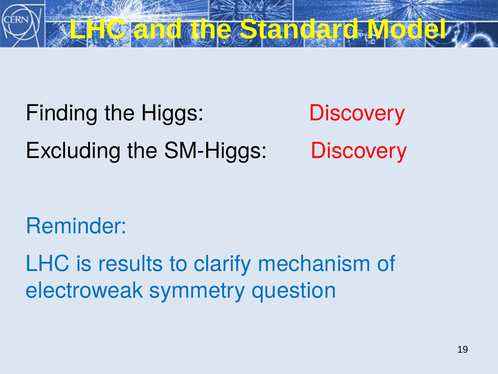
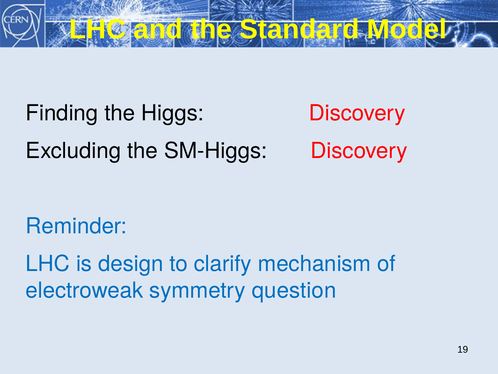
results: results -> design (131, 263)
